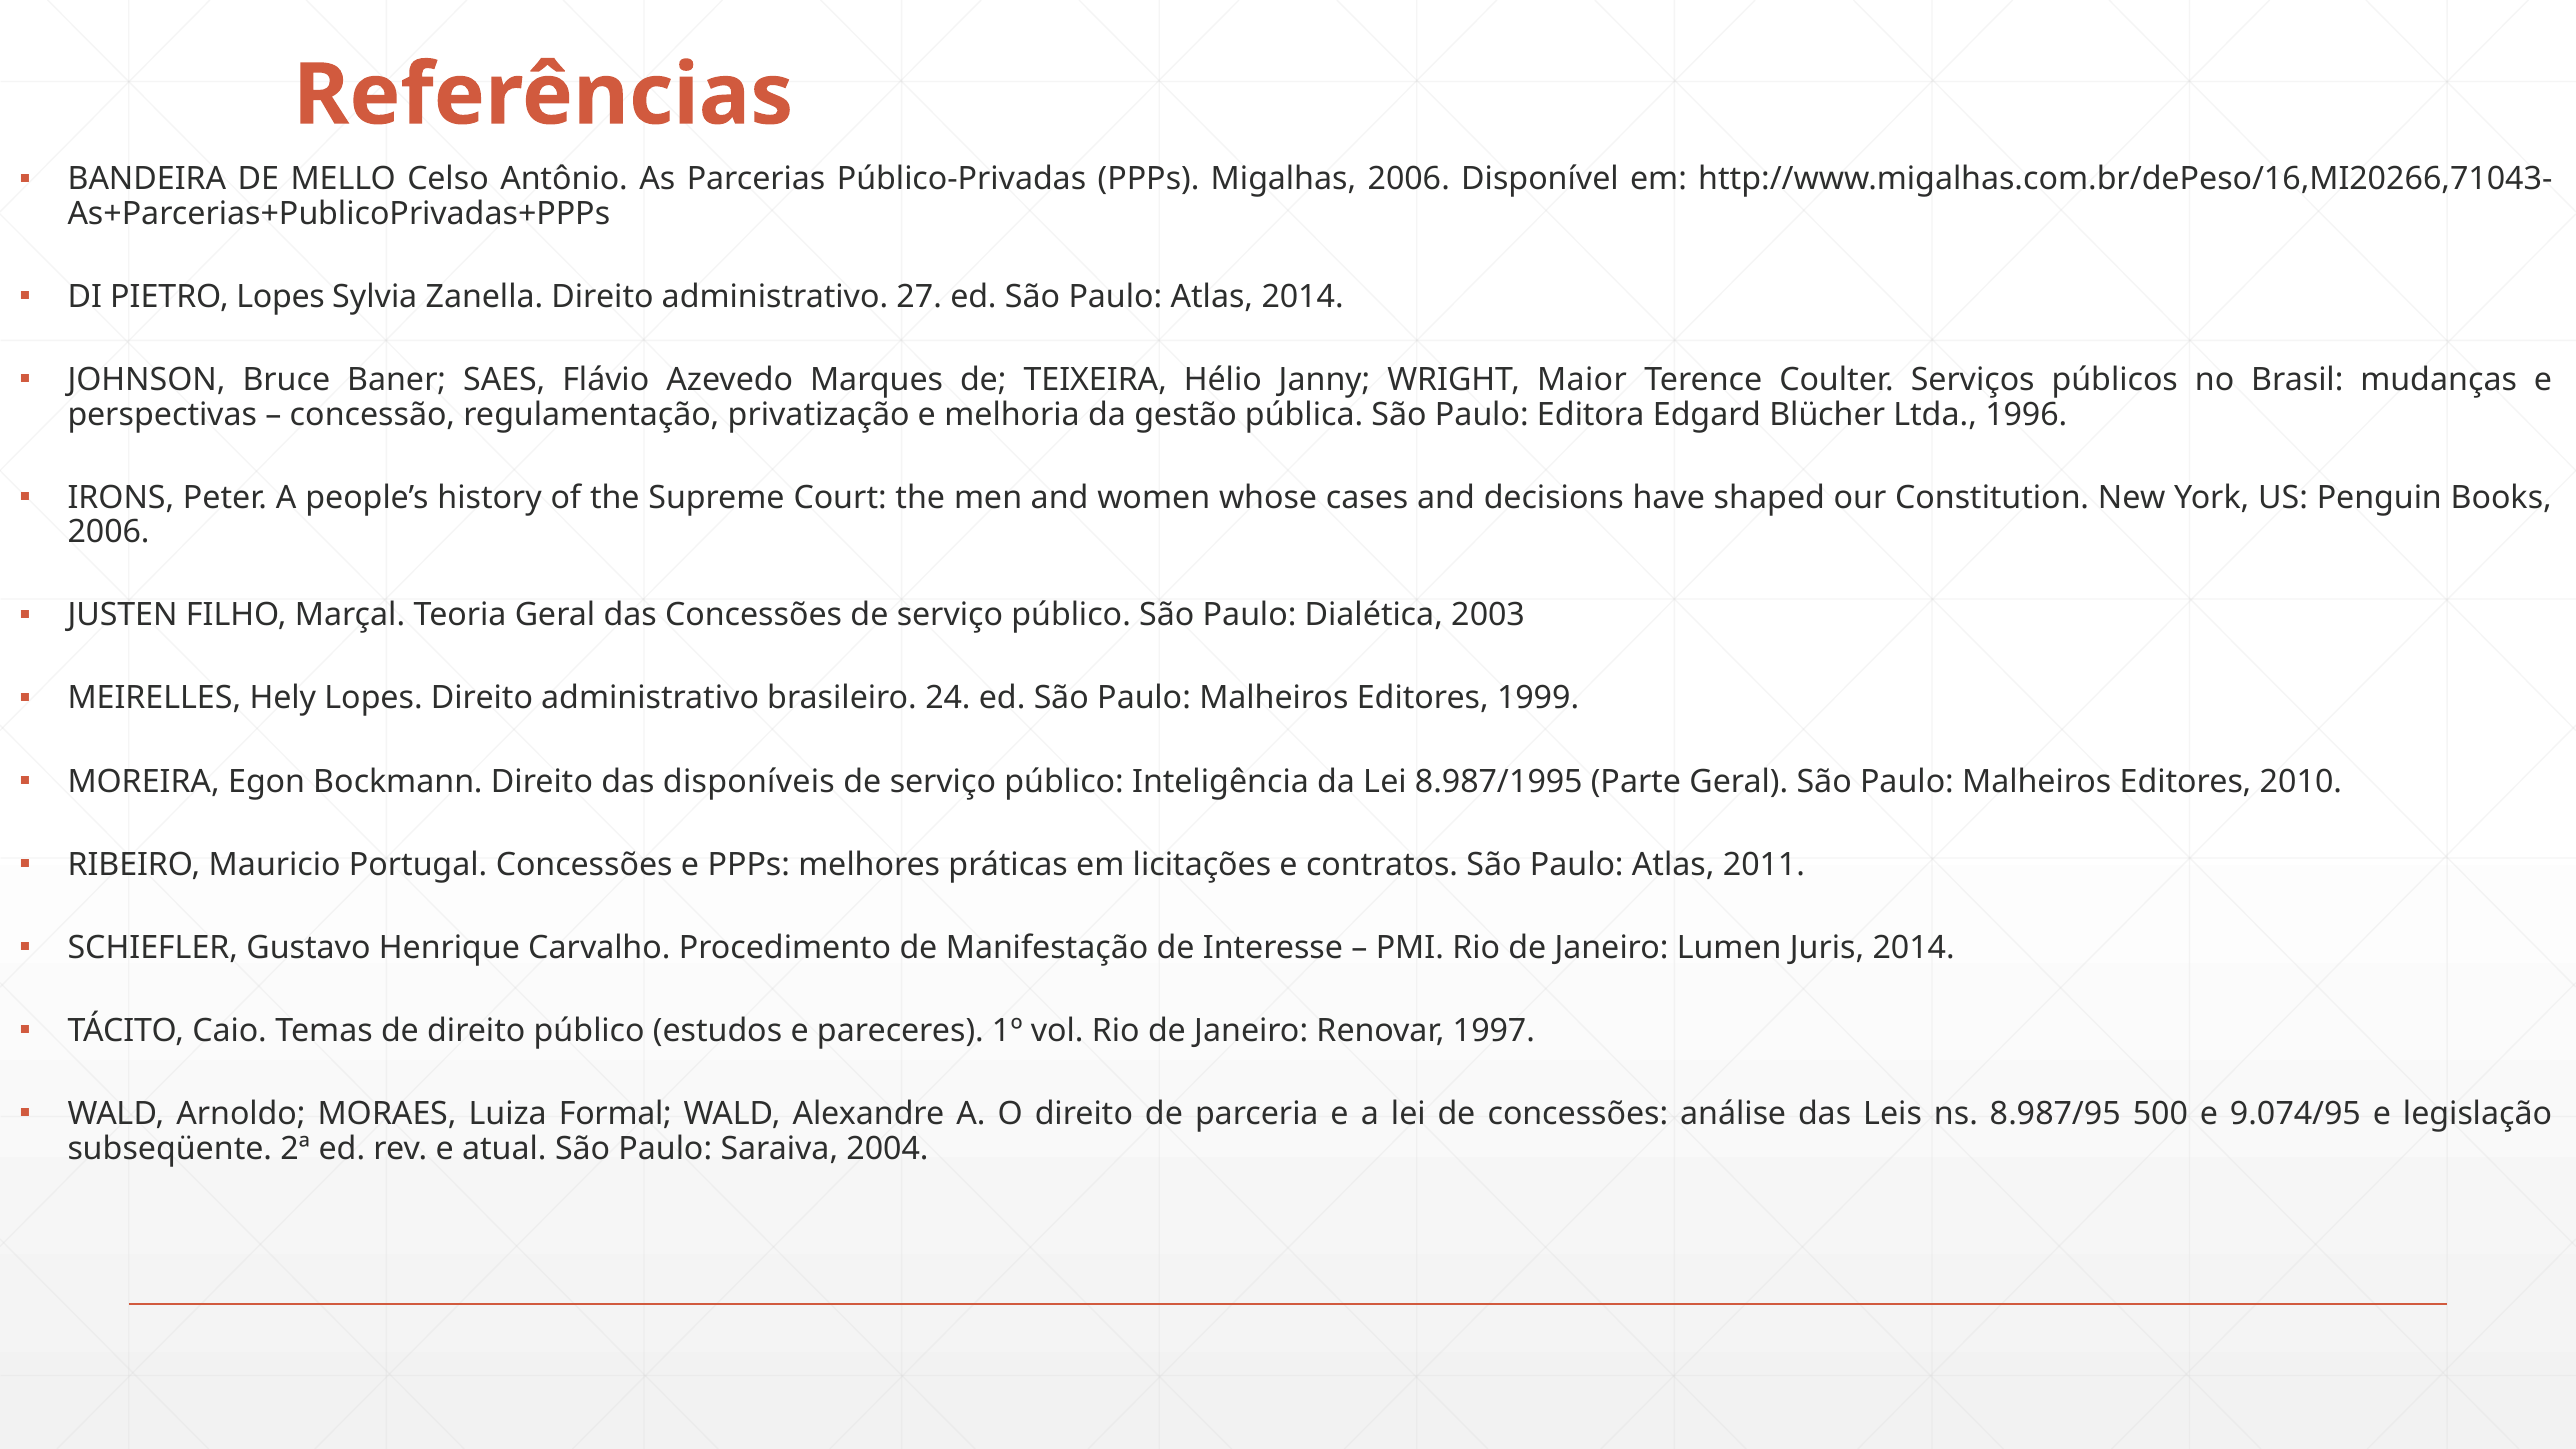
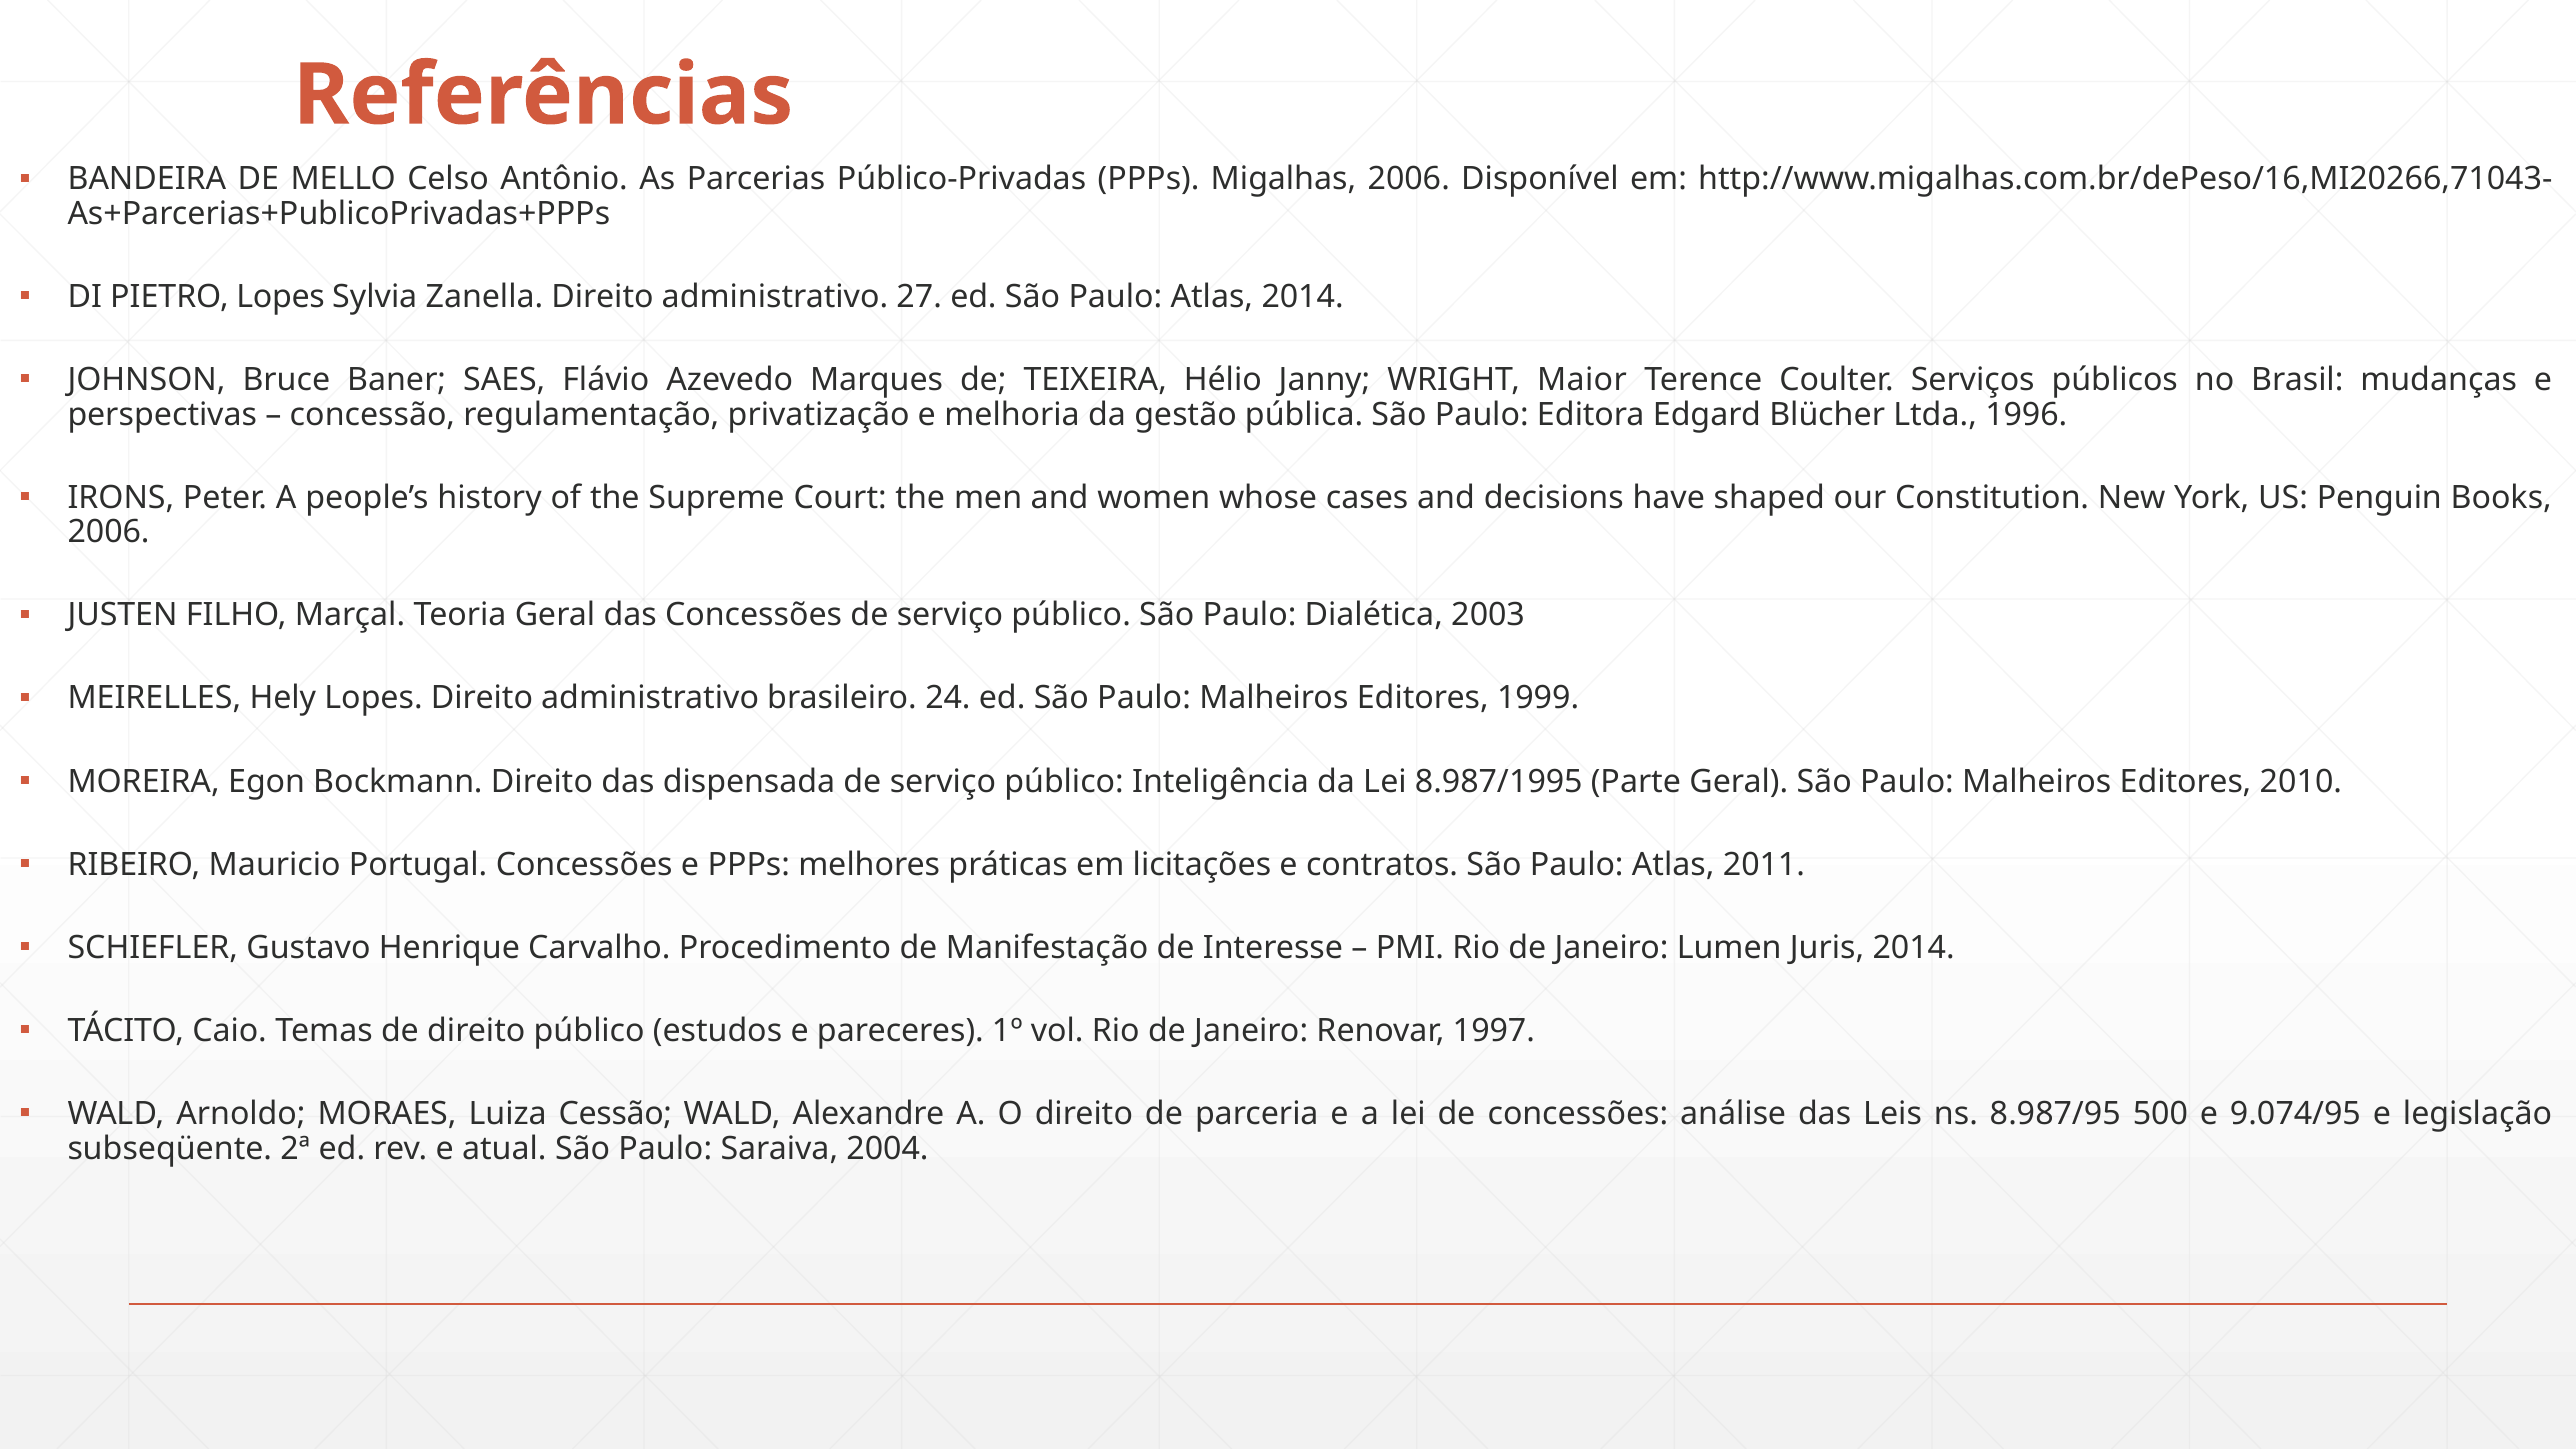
disponíveis: disponíveis -> dispensada (749, 781)
Formal: Formal -> Cessão (615, 1114)
